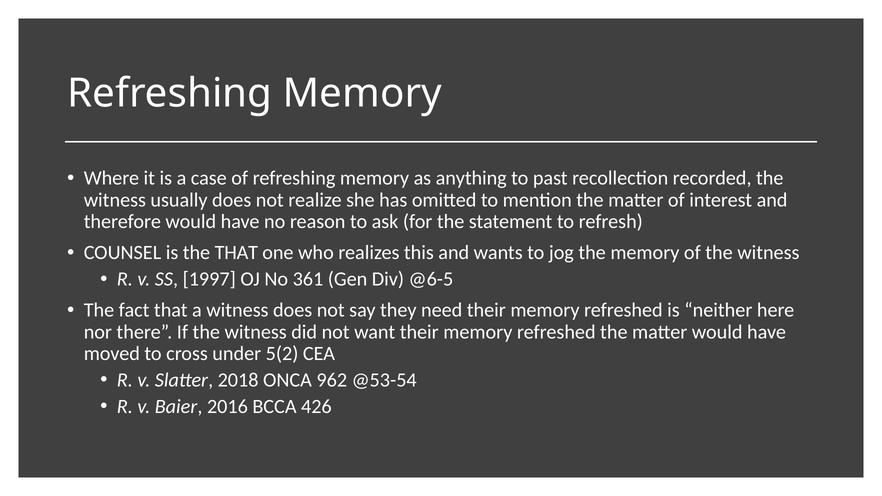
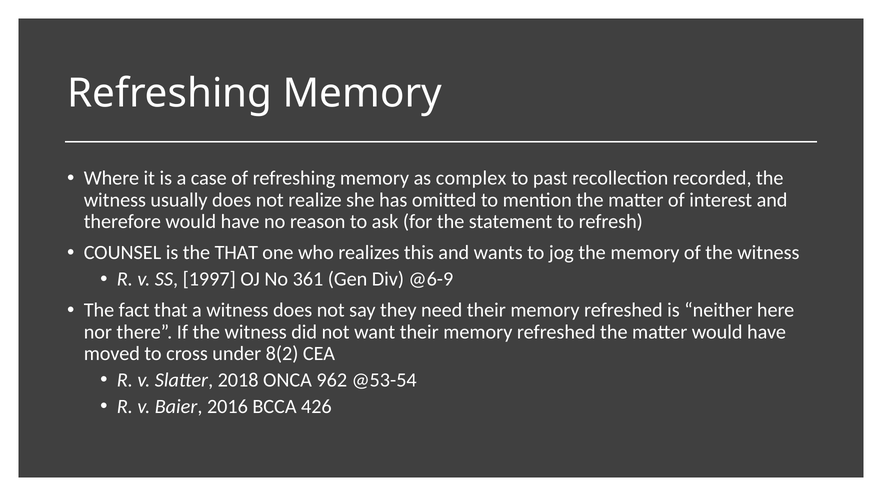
anything: anything -> complex (471, 178)
@6-5: @6-5 -> @6-9 (431, 279)
5(2: 5(2 -> 8(2 (282, 354)
